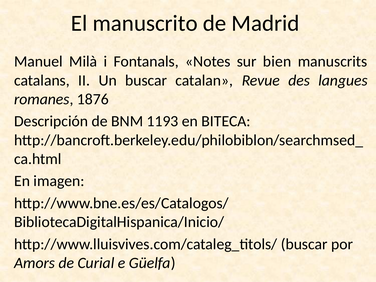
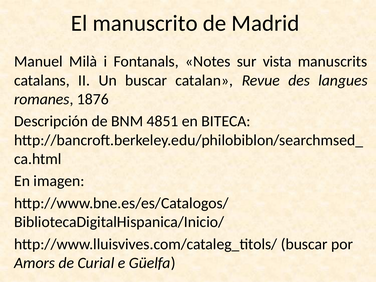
bien: bien -> vista (277, 62)
1193: 1193 -> 4851 (163, 121)
